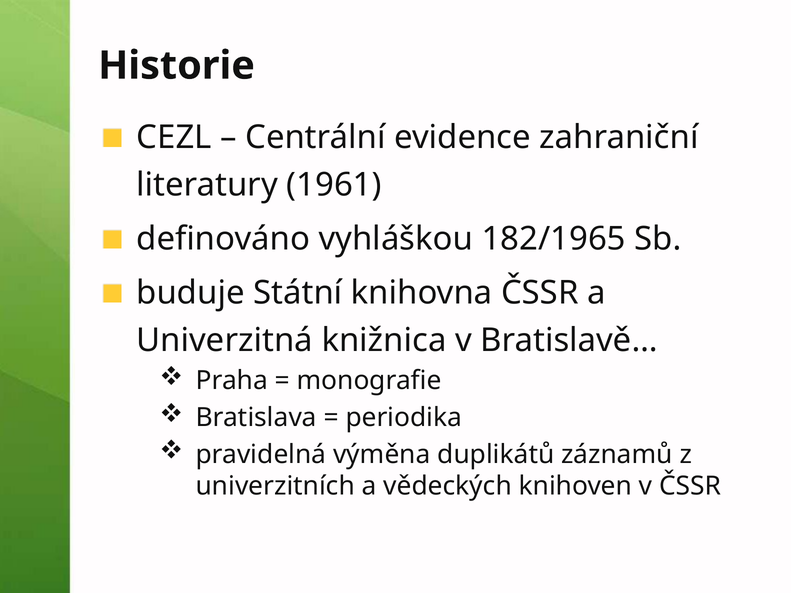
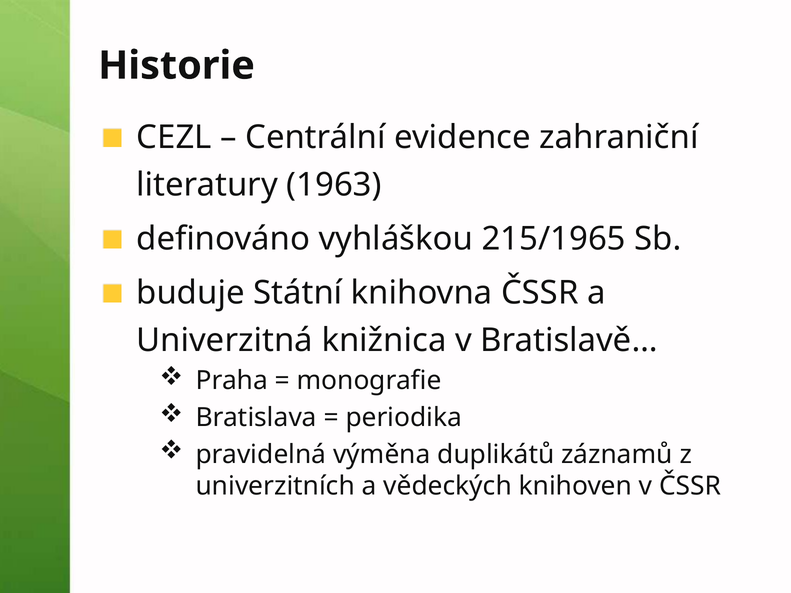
1961: 1961 -> 1963 (334, 185)
182/1965: 182/1965 -> 215/1965 (554, 239)
